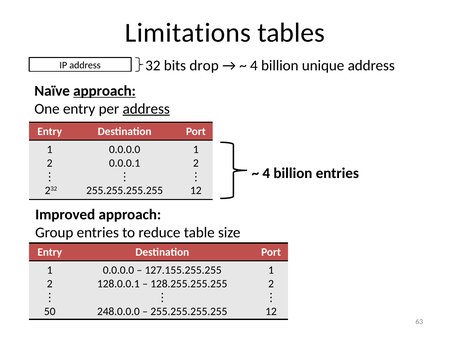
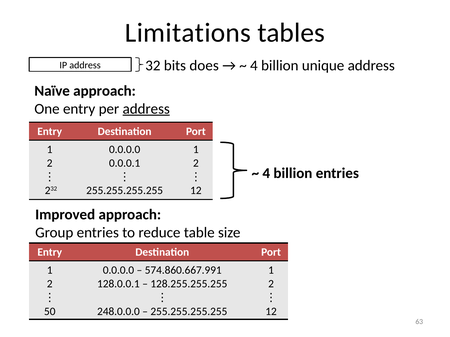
drop: drop -> does (204, 66)
approach underline: present -> none (104, 91)
127.155.255.255: 127.155.255.255 -> 574.860.667.991 (183, 271)
